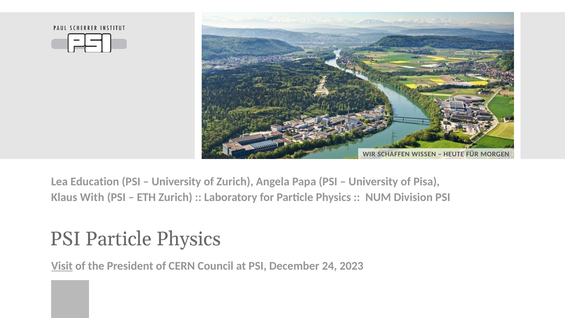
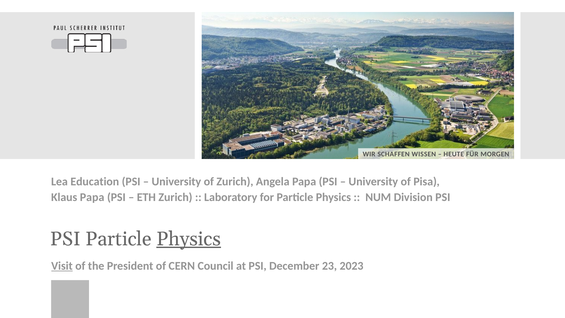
Klaus With: With -> Papa (92, 197)
Physics underline: none -> present (189, 239)
24: 24 -> 23 (329, 266)
